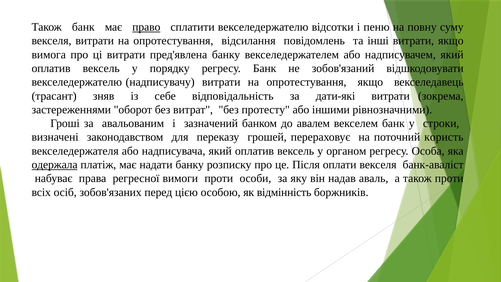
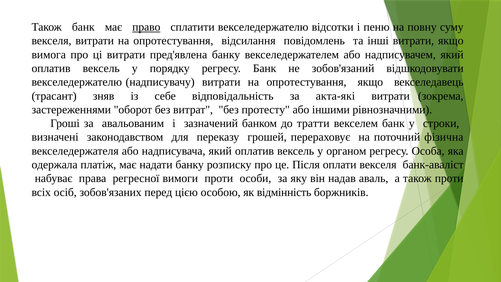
дати-які: дати-які -> акта-які (335, 96)
авалем: авалем -> тратти (313, 123)
користь: користь -> фізична (444, 137)
одержала underline: present -> none (55, 165)
